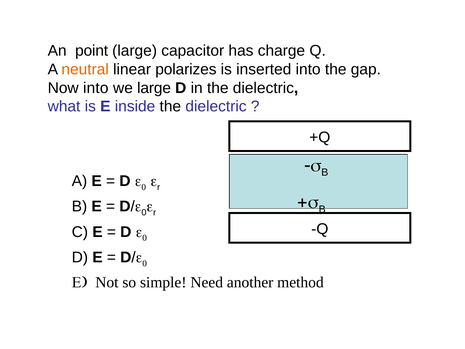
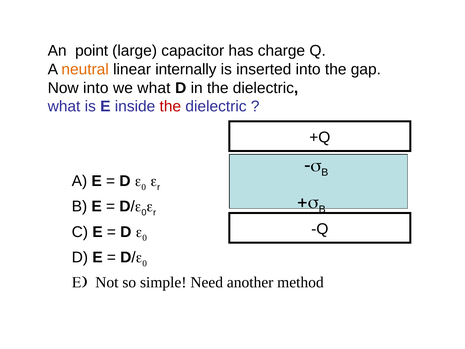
polarizes: polarizes -> internally (186, 69)
we large: large -> what (154, 88)
the colour: black -> red (170, 106)
